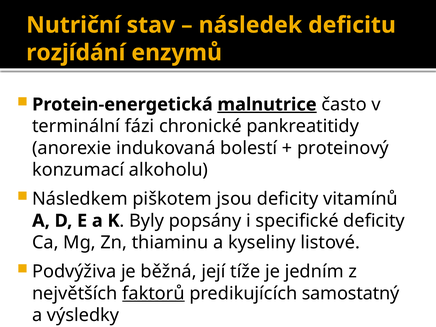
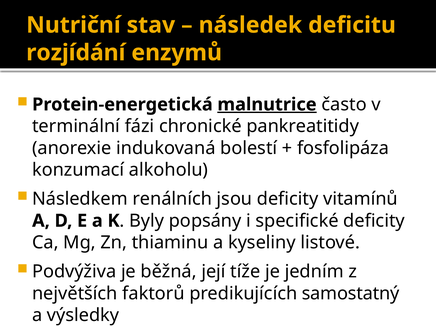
proteinový: proteinový -> fosfolipáza (343, 148)
piškotem: piškotem -> renálních (172, 199)
faktorů underline: present -> none (153, 293)
